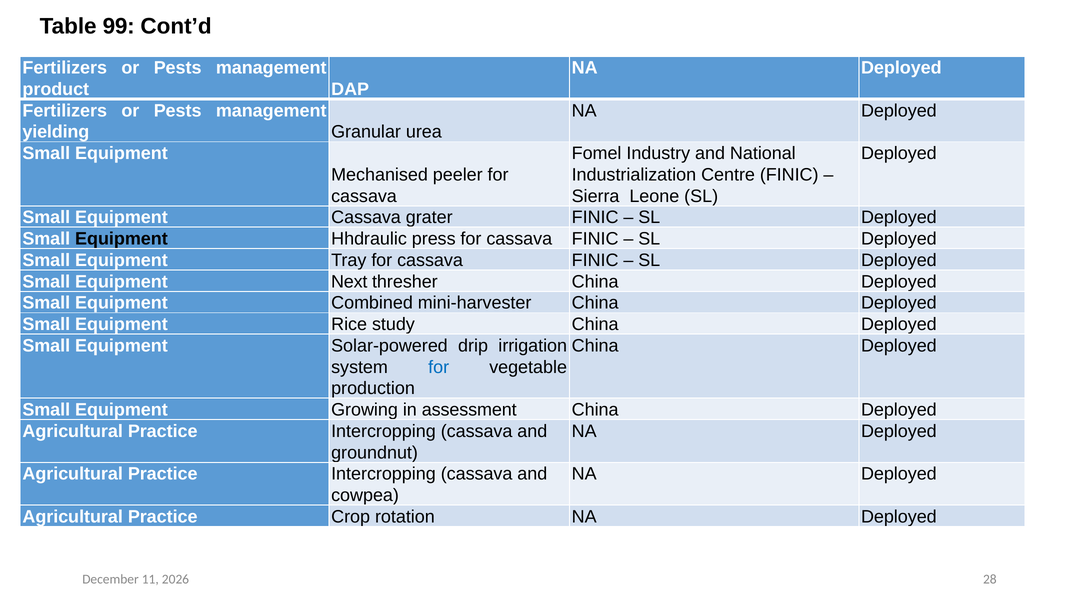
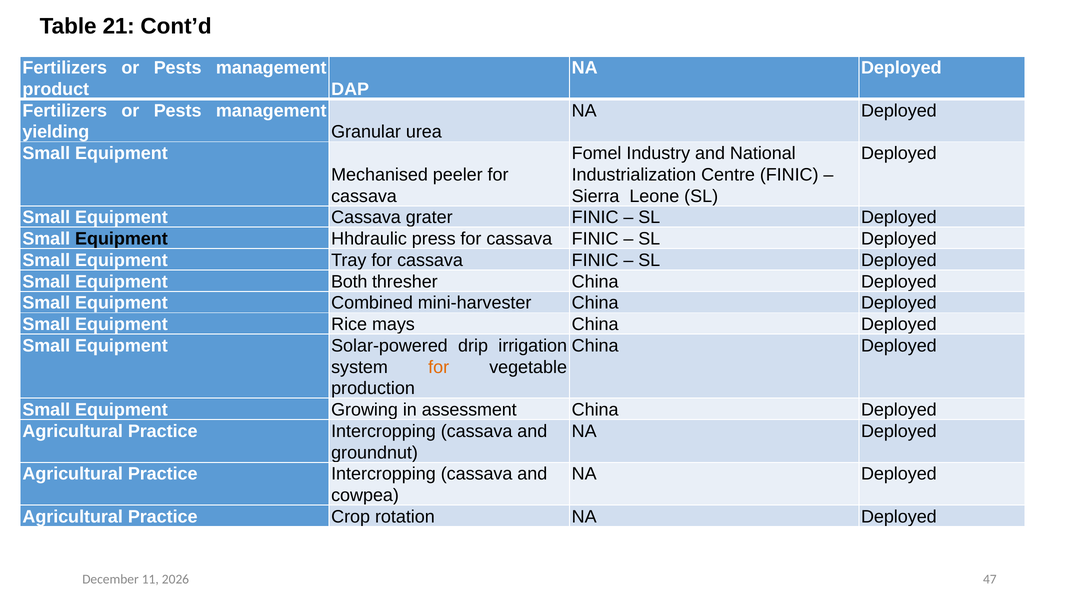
99: 99 -> 21 (119, 27)
Next: Next -> Both (349, 282)
study: study -> mays (393, 324)
for colour: blue -> orange (439, 367)
28: 28 -> 47 (990, 579)
